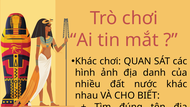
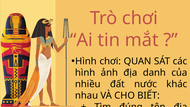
Khác: Khác -> Hình (86, 61)
